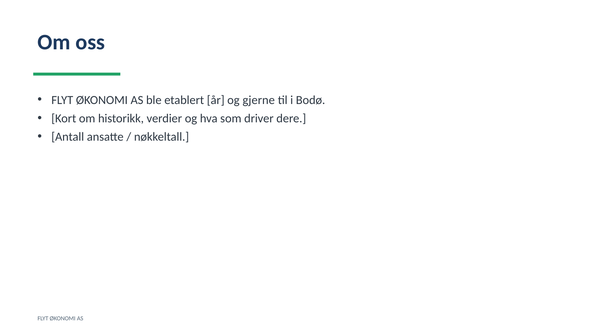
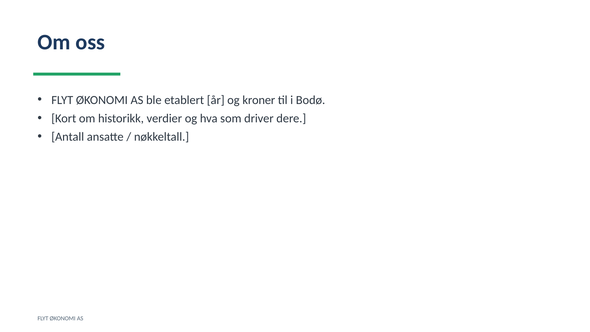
gjerne: gjerne -> kroner (259, 100)
